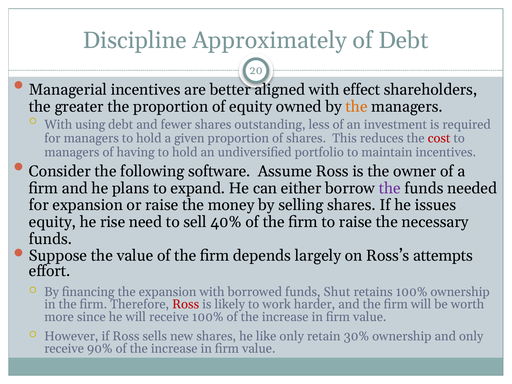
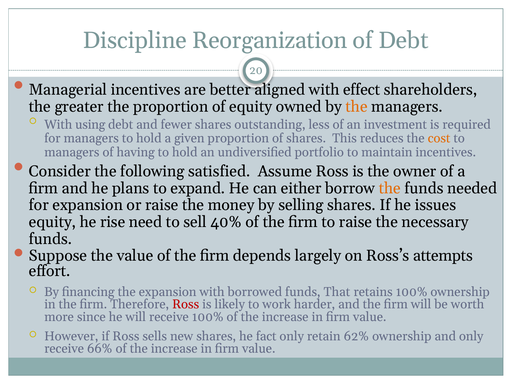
Approximately: Approximately -> Reorganization (270, 40)
cost colour: red -> orange (439, 138)
software: software -> satisfied (219, 171)
the colour: purple -> orange (390, 188)
Shut: Shut -> That (337, 292)
like: like -> fact (266, 336)
30%: 30% -> 62% (356, 336)
90%: 90% -> 66% (100, 349)
